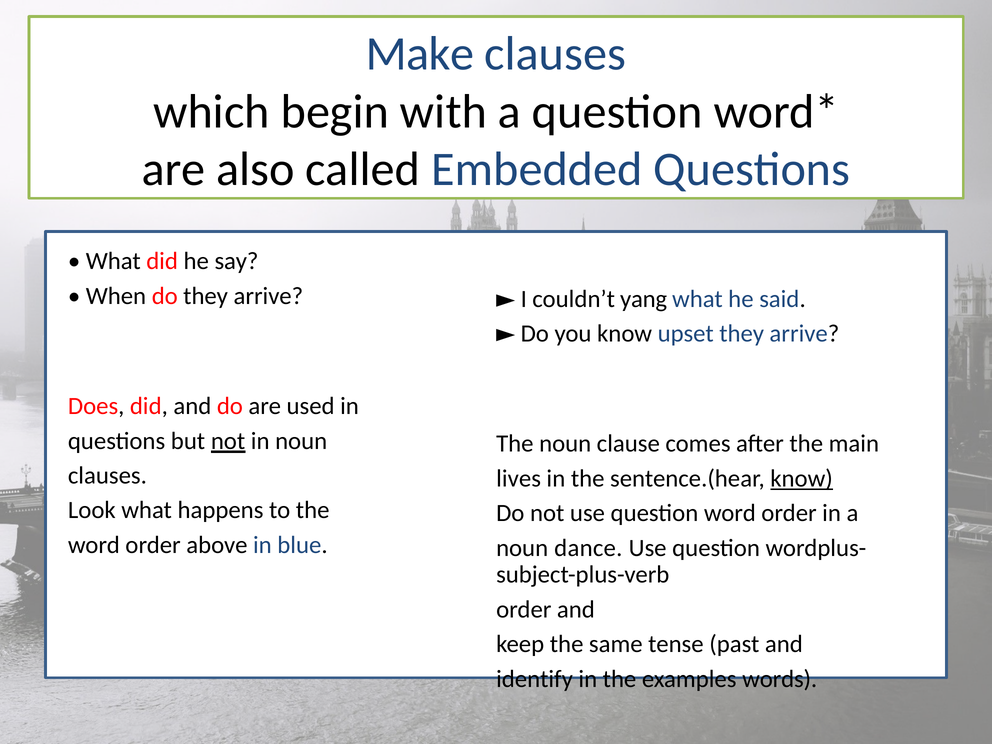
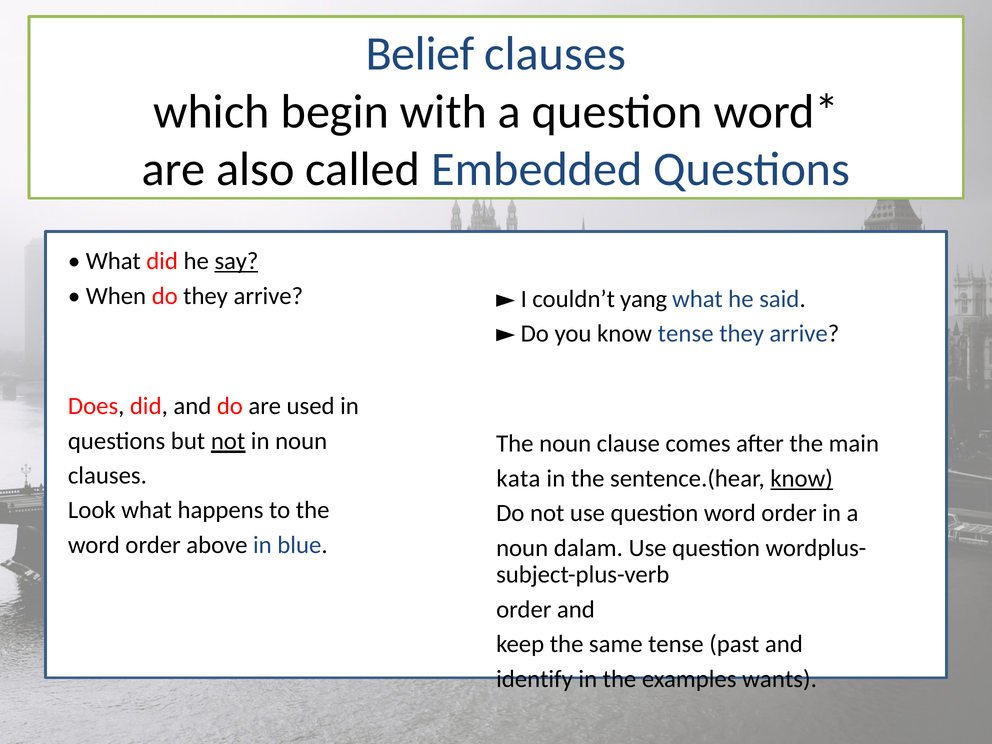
Make: Make -> Belief (420, 54)
say underline: none -> present (236, 261)
know upset: upset -> tense (686, 334)
lives: lives -> kata (518, 479)
dance: dance -> dalam (588, 548)
words: words -> wants (780, 679)
